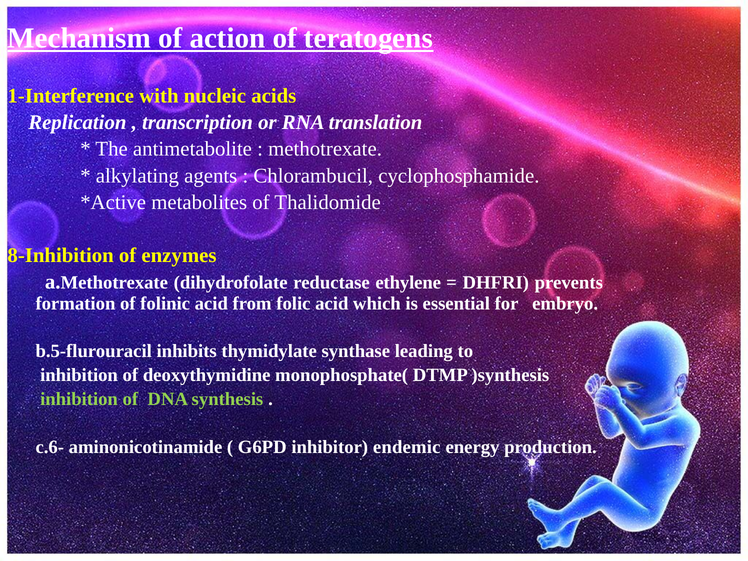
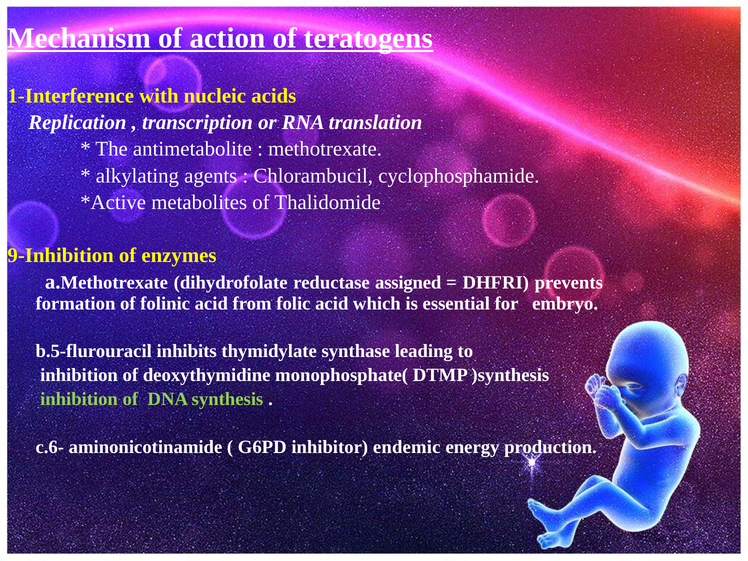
8-Inhibition: 8-Inhibition -> 9-Inhibition (61, 255)
ethylene: ethylene -> assigned (408, 283)
